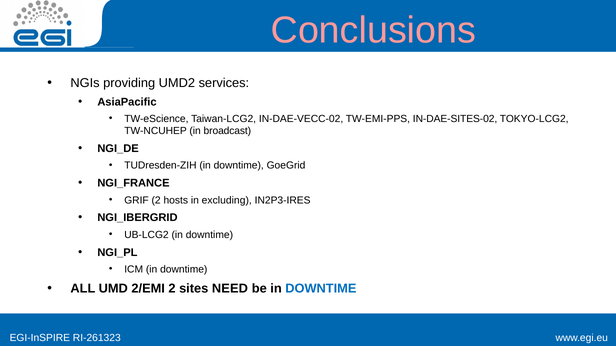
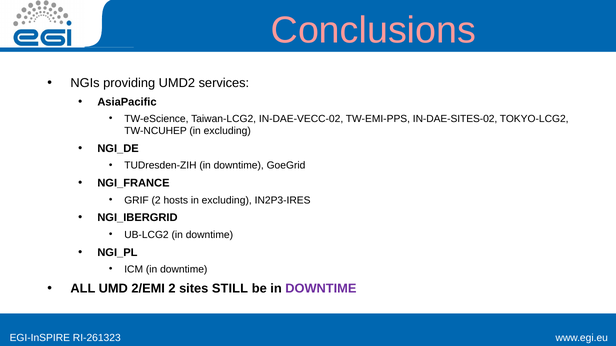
TW-NCUHEP in broadcast: broadcast -> excluding (227, 131)
NEED: NEED -> STILL (230, 289)
DOWNTIME colour: blue -> purple (321, 289)
